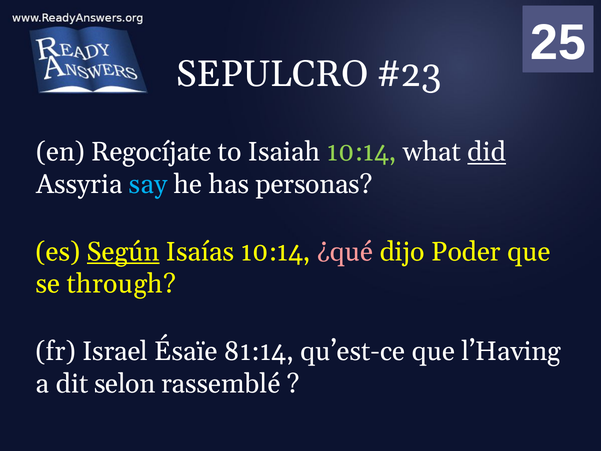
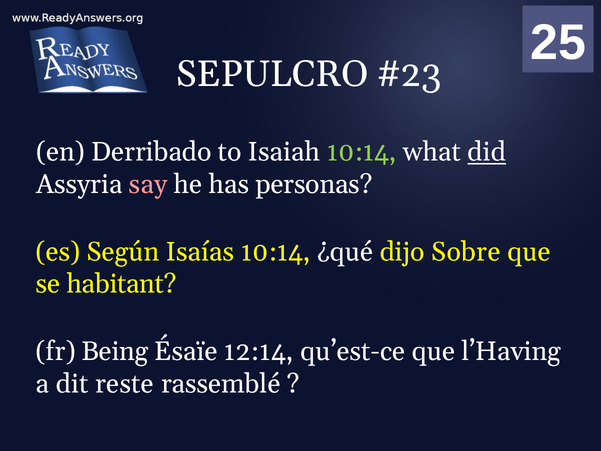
Regocíjate: Regocíjate -> Derribado (151, 152)
say colour: light blue -> pink (148, 184)
Según underline: present -> none (123, 252)
¿qué colour: pink -> white (345, 252)
Poder: Poder -> Sobre (466, 252)
through: through -> habitant (122, 284)
Israel: Israel -> Being (115, 351)
81:14: 81:14 -> 12:14 (259, 351)
selon: selon -> reste (124, 383)
